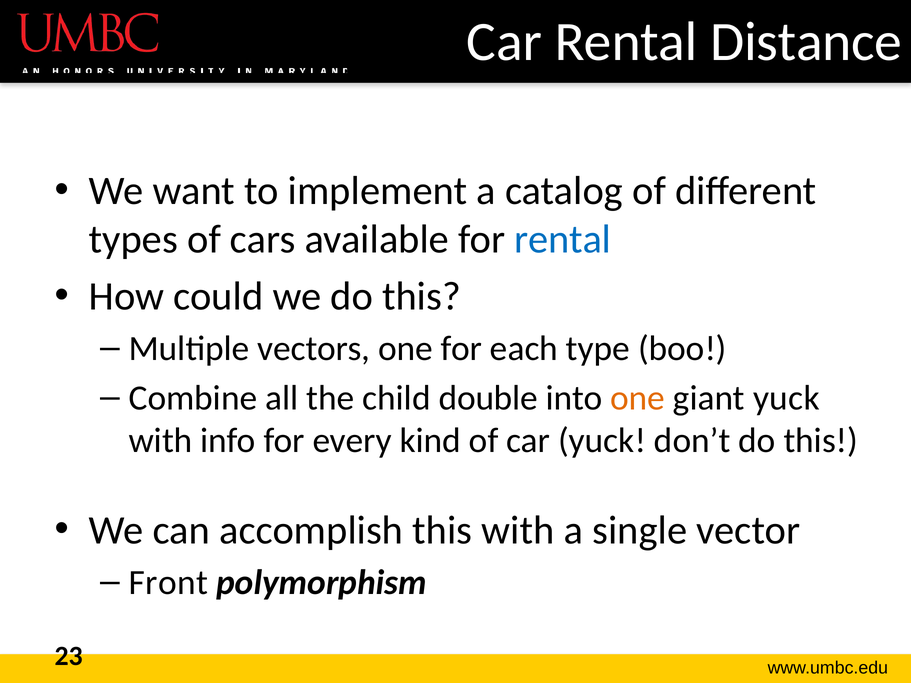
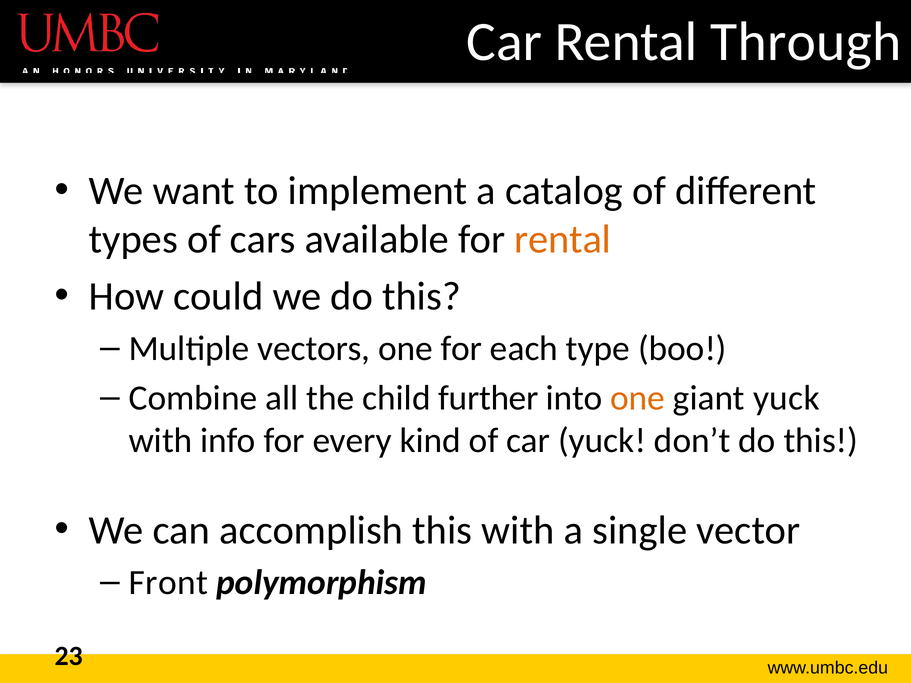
Distance: Distance -> Through (806, 42)
rental colour: blue -> orange (563, 240)
double: double -> further (488, 398)
